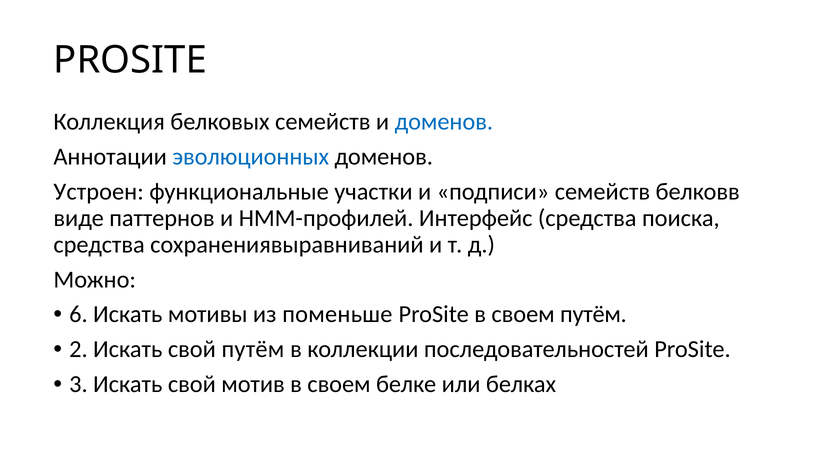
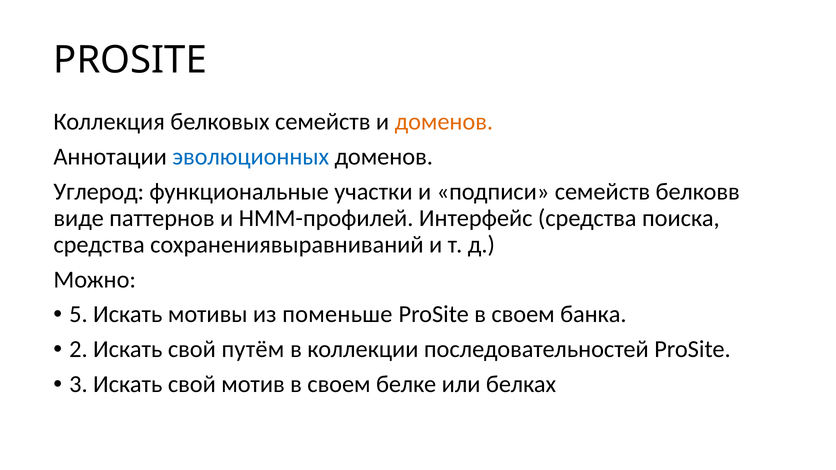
доменов colour: blue -> orange (444, 122)
Устроен: Устроен -> Углерод (99, 192)
6: 6 -> 5 (78, 315)
своем путём: путём -> банка (593, 315)
